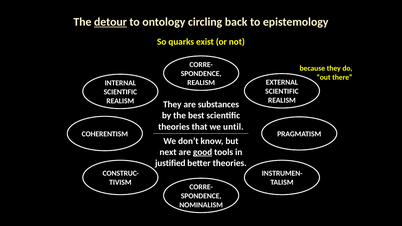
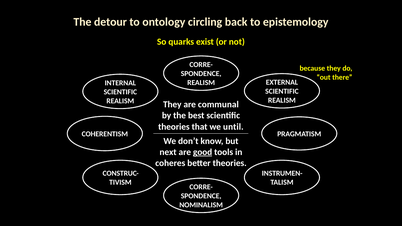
detour underline: present -> none (110, 22)
substances: substances -> communal (218, 105)
justified: justified -> coheres (170, 163)
